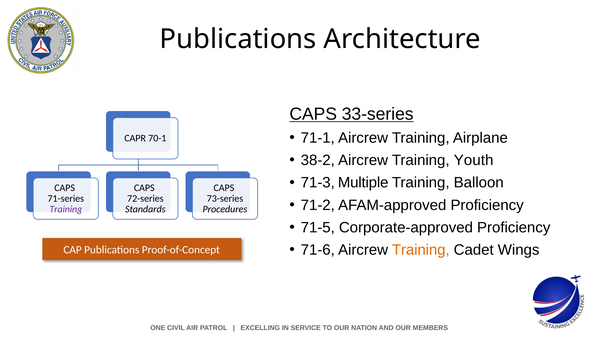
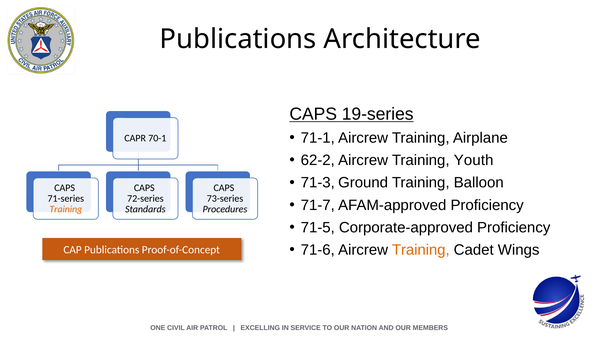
33-series: 33-series -> 19-series (378, 114)
38-2: 38-2 -> 62-2 (318, 160)
Multiple: Multiple -> Ground (363, 183)
71-2: 71-2 -> 71-7 (318, 205)
Training colour: purple -> orange (66, 209)
